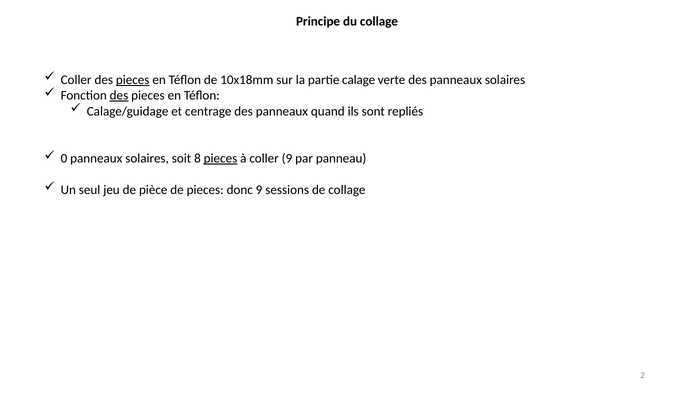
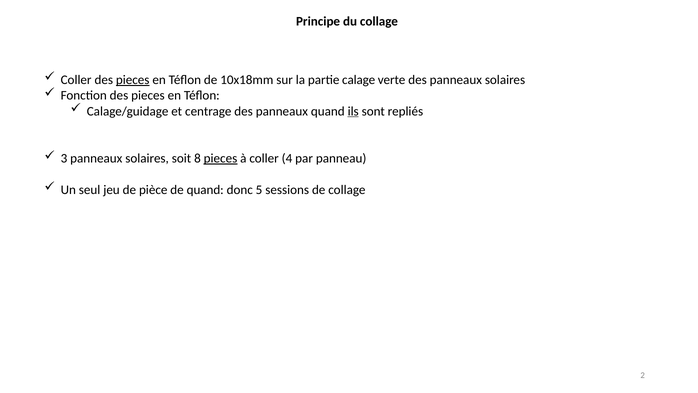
des underline: present -> none (119, 95)
ils underline: none -> present (353, 111)
0: 0 -> 3 (64, 158)
coller 9: 9 -> 4 (287, 158)
de pieces: pieces -> quand (205, 190)
donc 9: 9 -> 5 (259, 190)
